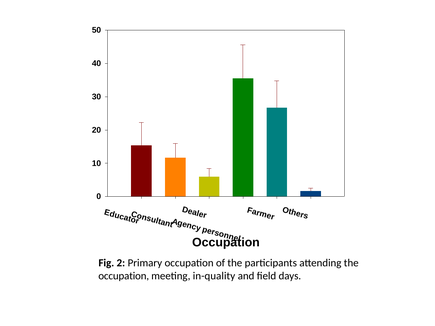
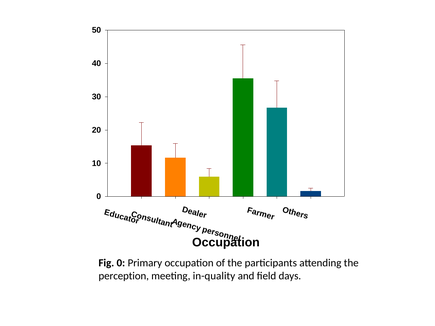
Fig 2: 2 -> 0 (121, 263)
occupation: occupation -> perception (124, 276)
